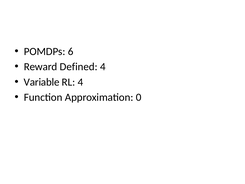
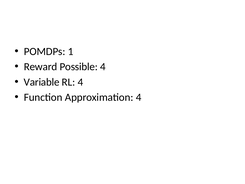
6: 6 -> 1 (71, 51)
Defined: Defined -> Possible (79, 67)
Approximation 0: 0 -> 4 (139, 97)
